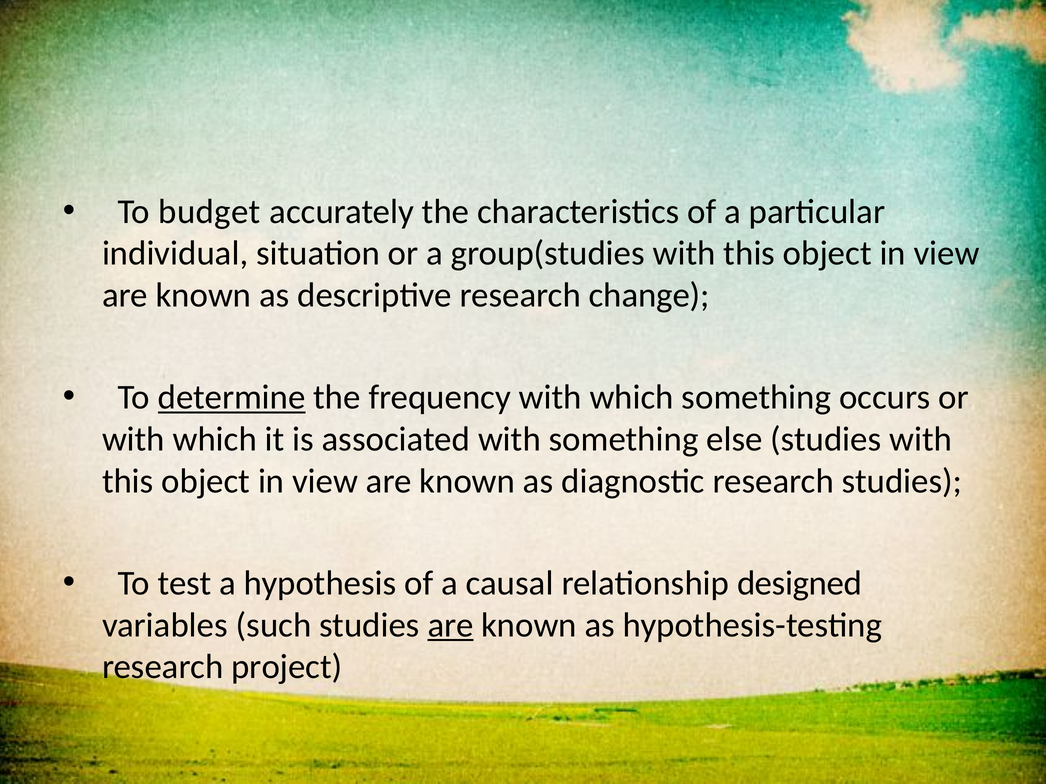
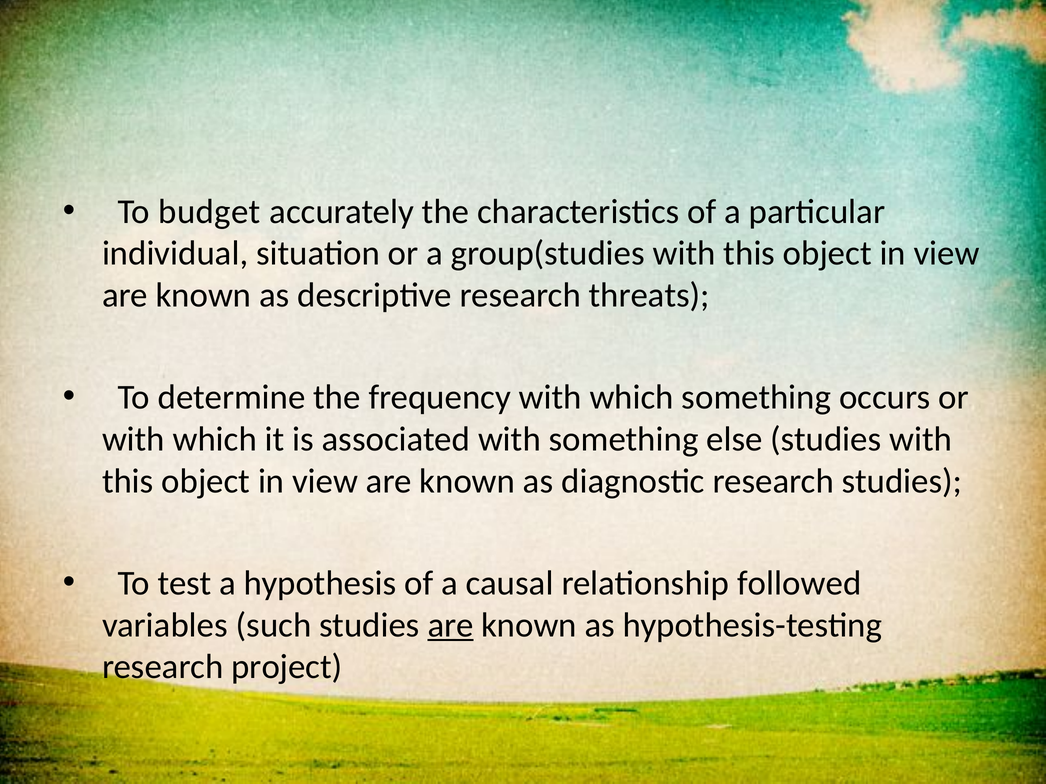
change: change -> threats (649, 295)
determine underline: present -> none (232, 398)
designed: designed -> followed (799, 584)
